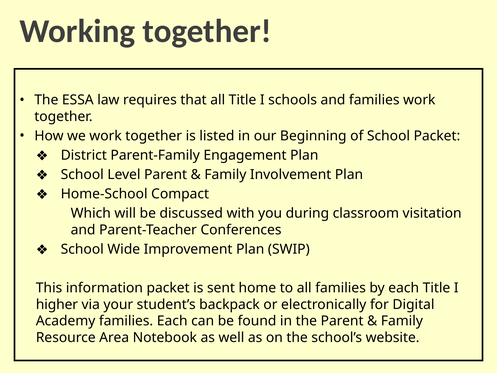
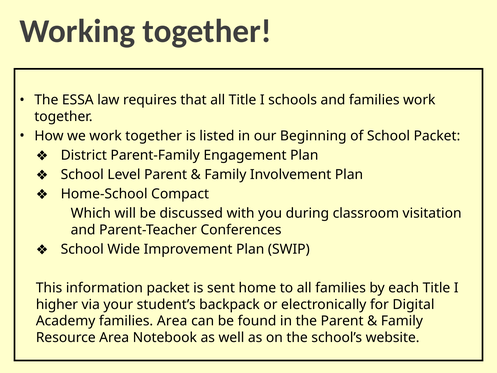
families Each: Each -> Area (172, 321)
